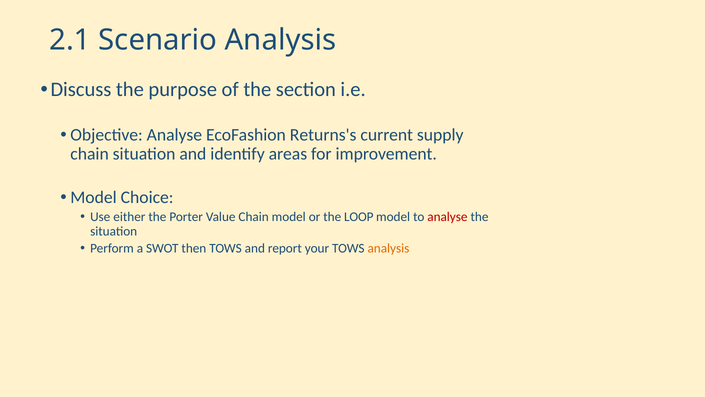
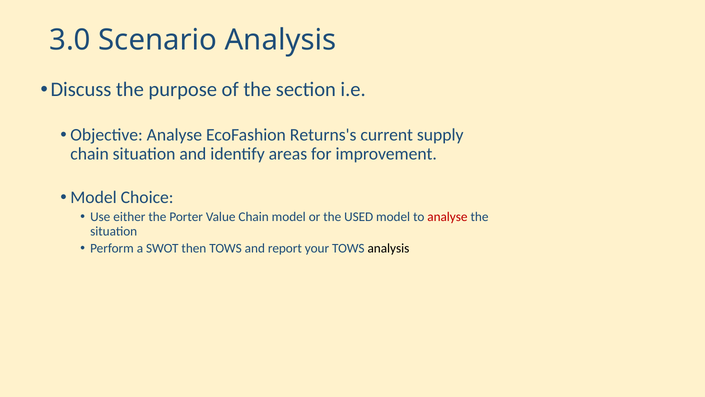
2.1: 2.1 -> 3.0 (70, 40)
LOOP: LOOP -> USED (359, 217)
analysis colour: orange -> black (388, 248)
